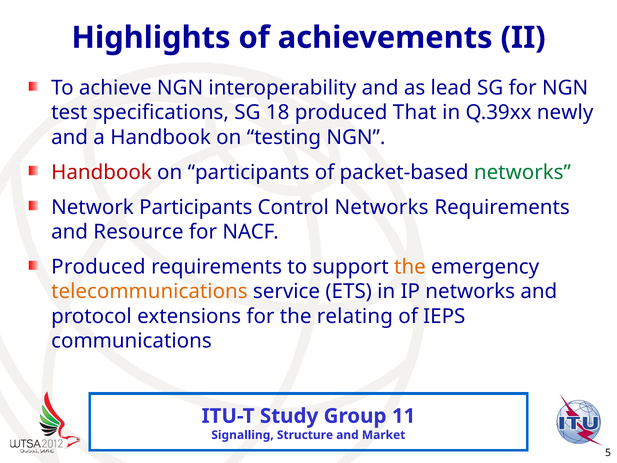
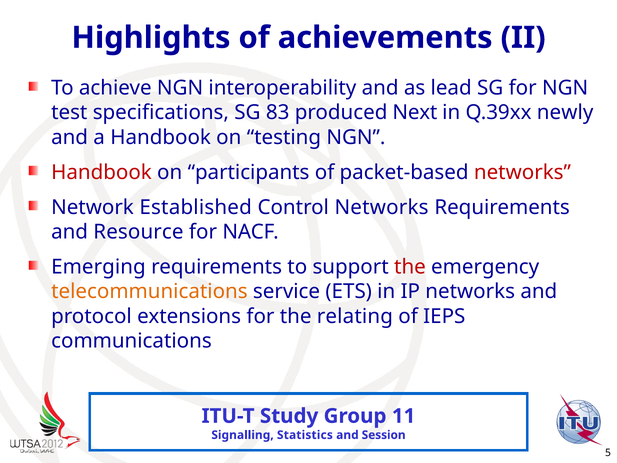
18: 18 -> 83 (278, 113)
That: That -> Next (415, 113)
networks colour: green -> red (522, 172)
Network Participants: Participants -> Established (196, 207)
Produced: Produced -> Emerging (98, 267)
the colour: orange -> red (410, 267)
Structure: Structure -> Statistics (305, 435)
Market: Market -> Session (384, 435)
